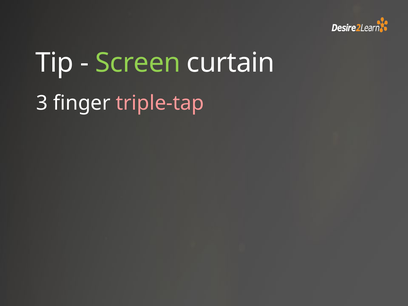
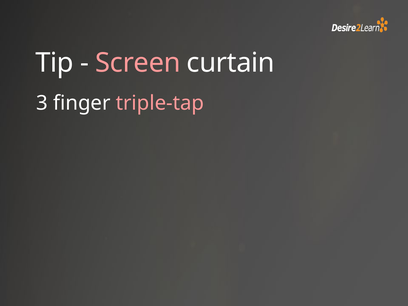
Screen colour: light green -> pink (138, 63)
